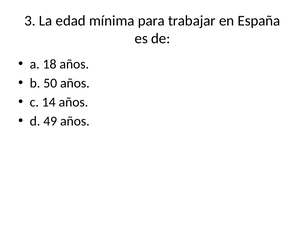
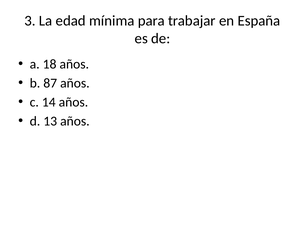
50: 50 -> 87 (50, 83)
49: 49 -> 13 (50, 121)
